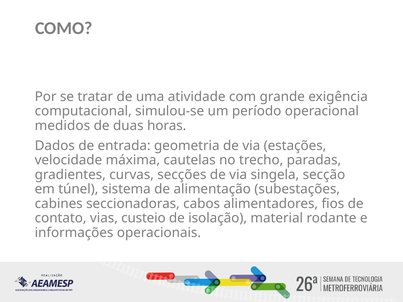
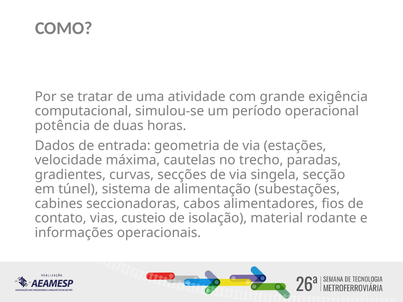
medidos: medidos -> potência (62, 126)
